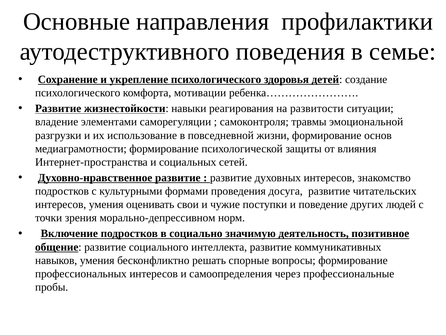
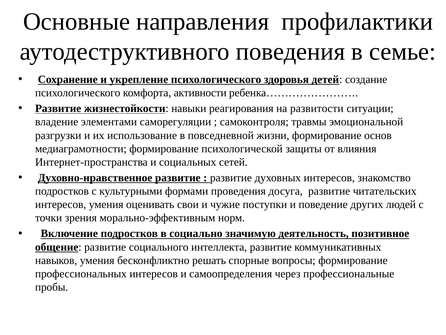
мотивации: мотивации -> активности (200, 93)
морально-депрессивном: морально-депрессивном -> морально-эффективным (157, 218)
